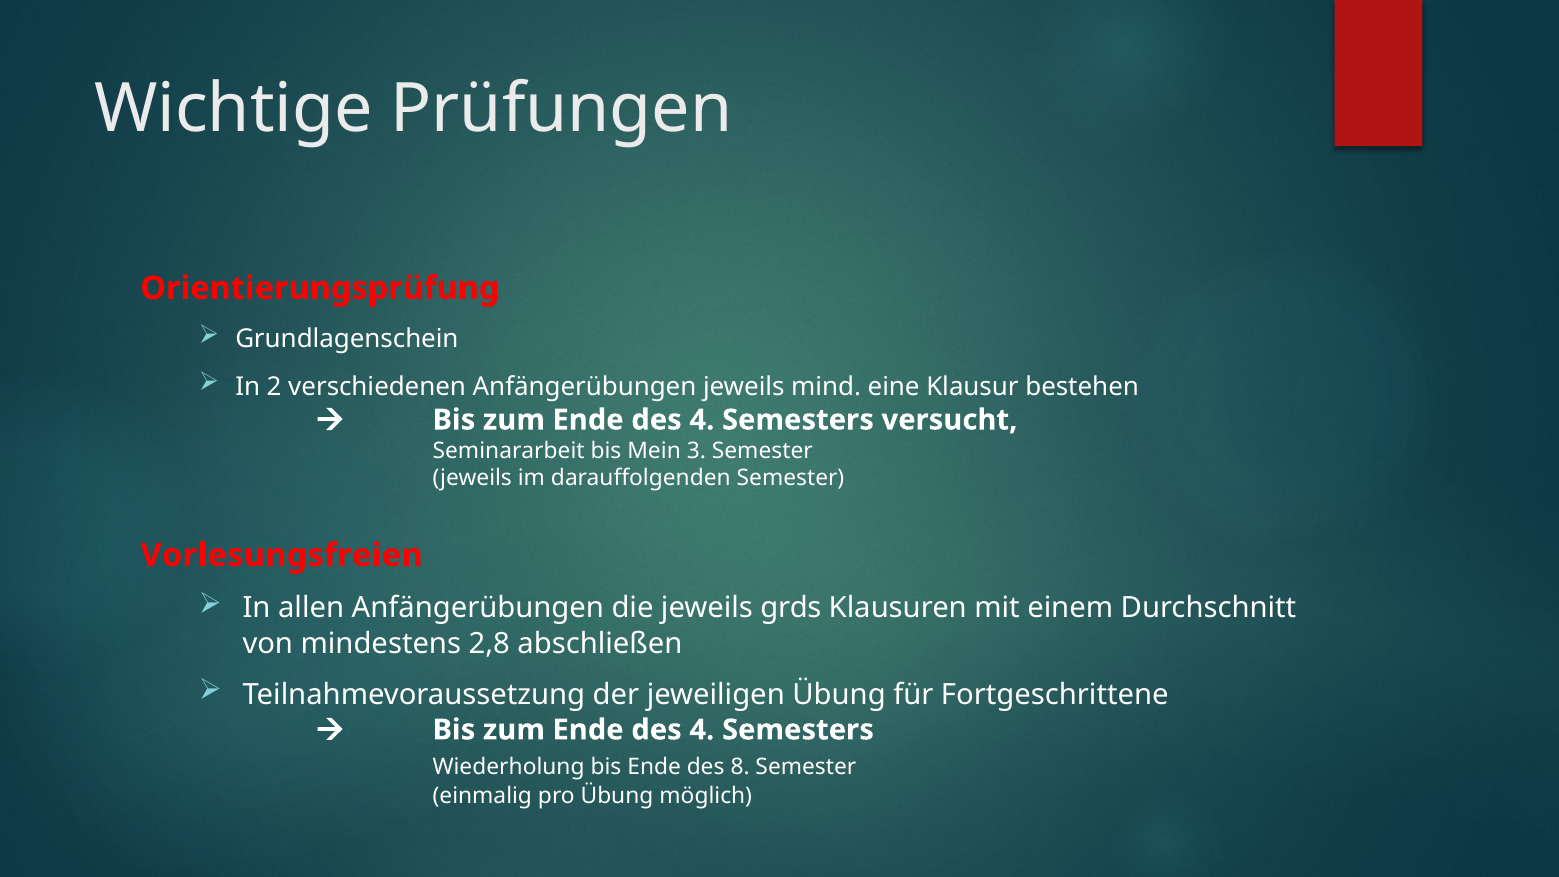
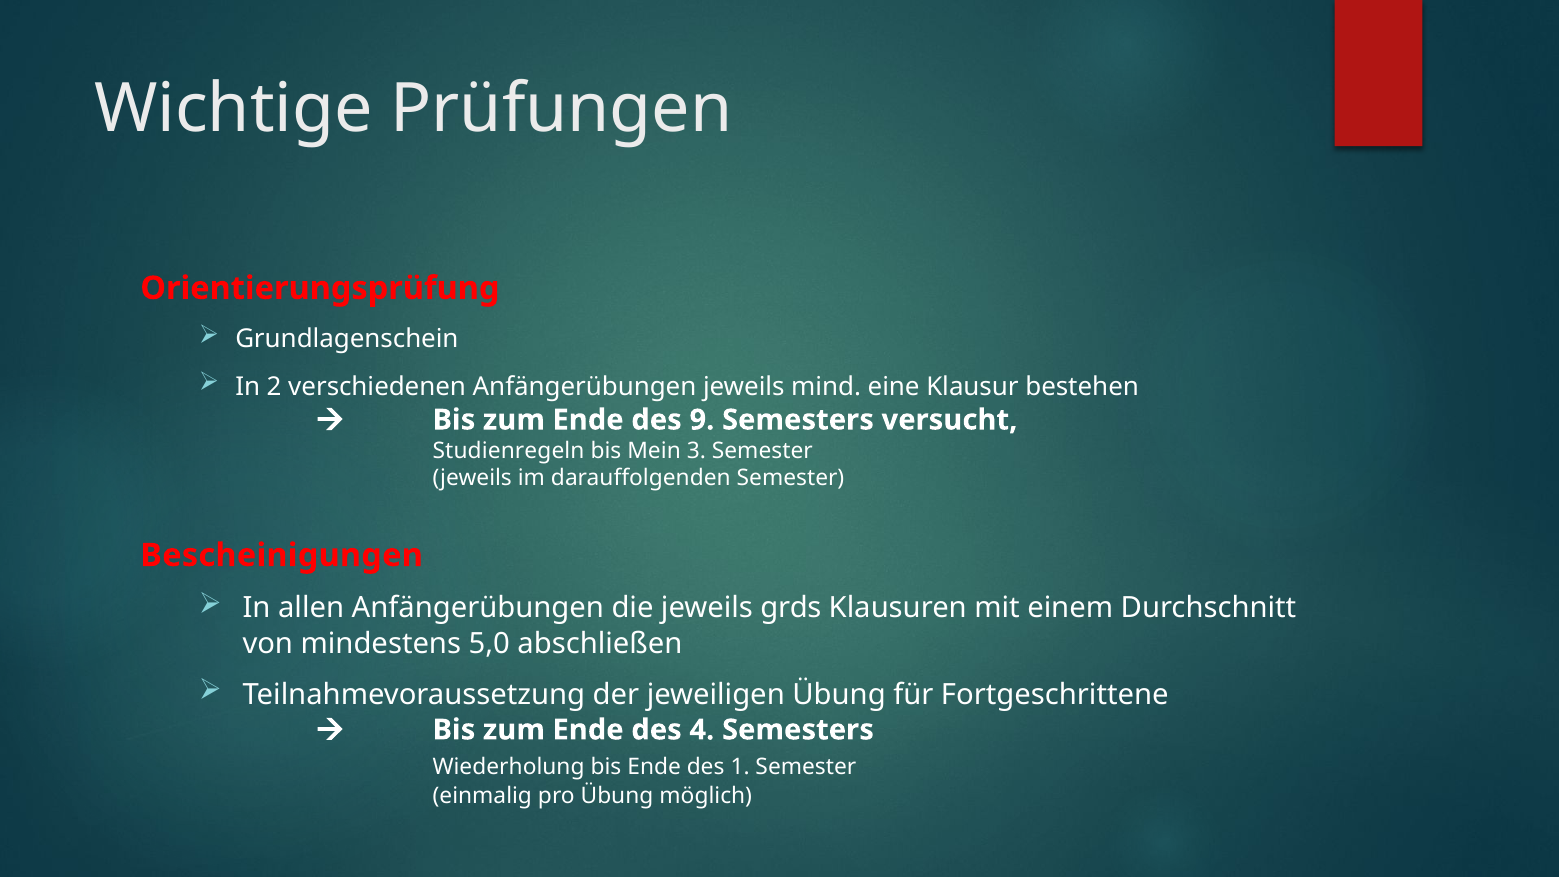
4: 4 -> 9 (702, 420)
Seminararbeit: Seminararbeit -> Studienregeln (509, 451)
Vorlesungsfreien: Vorlesungsfreien -> Bescheinigungen (282, 555)
2,8: 2,8 -> 5,0 (489, 643)
8: 8 -> 1 (740, 767)
